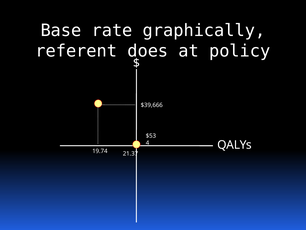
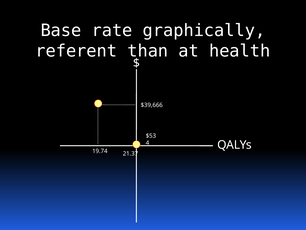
does: does -> than (148, 51)
policy: policy -> health (240, 51)
